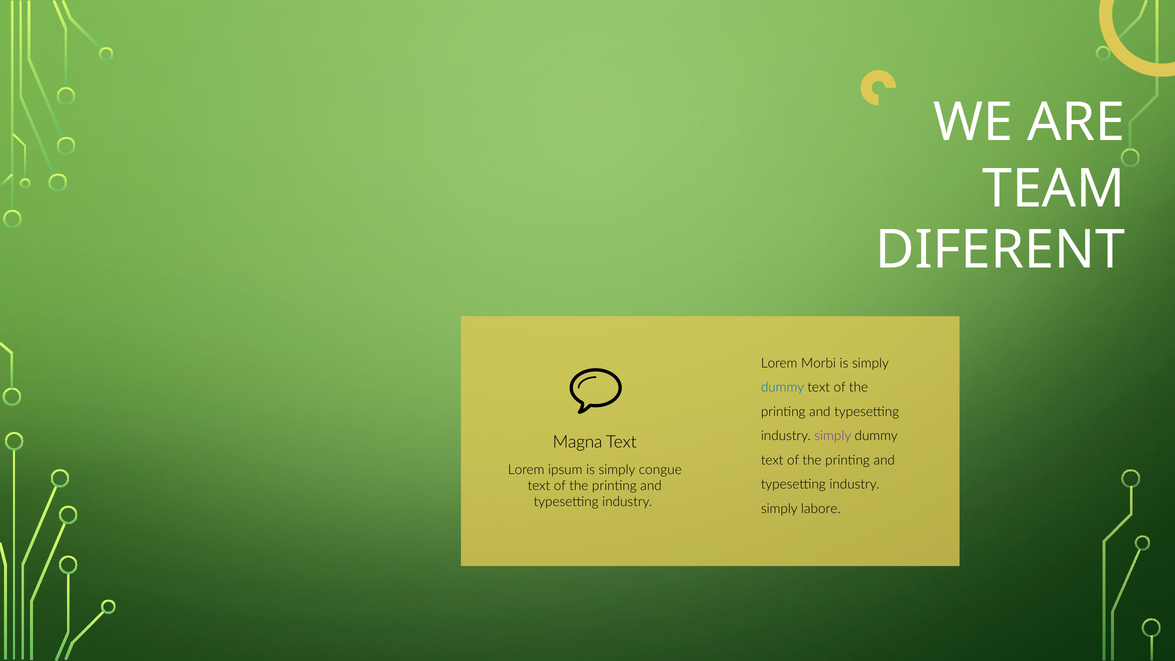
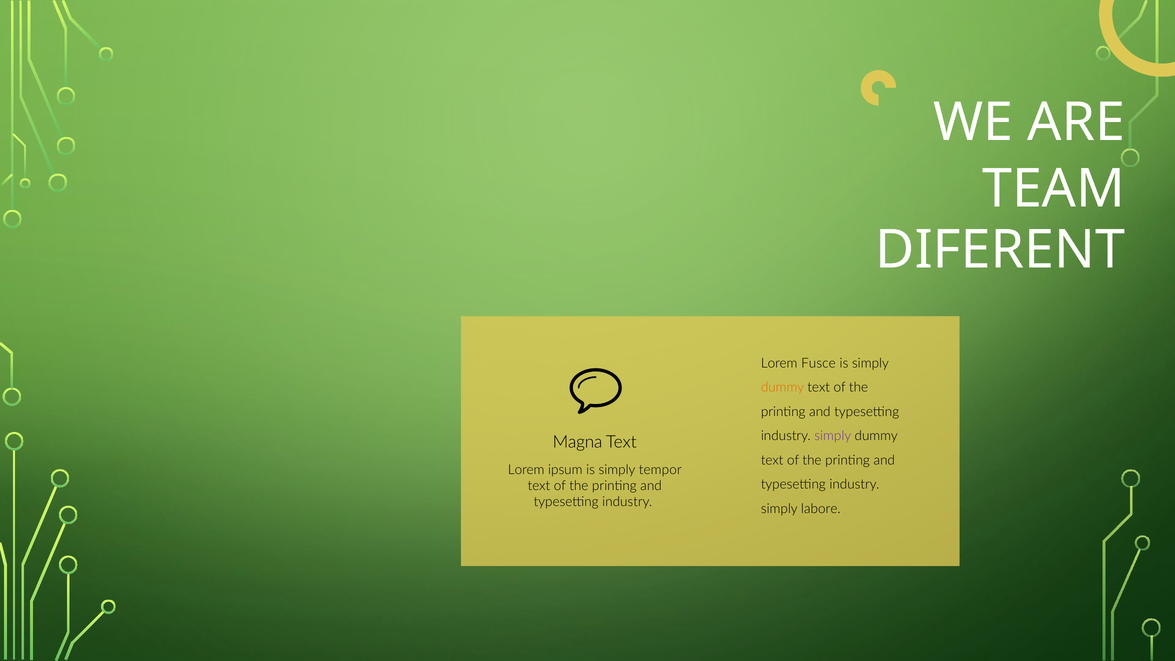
Morbi: Morbi -> Fusce (818, 363)
dummy colour: blue -> orange (782, 387)
congue: congue -> tempor (660, 470)
